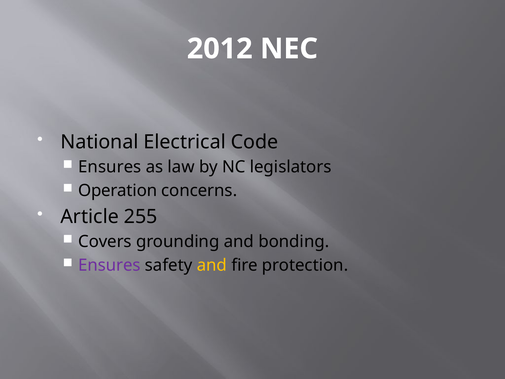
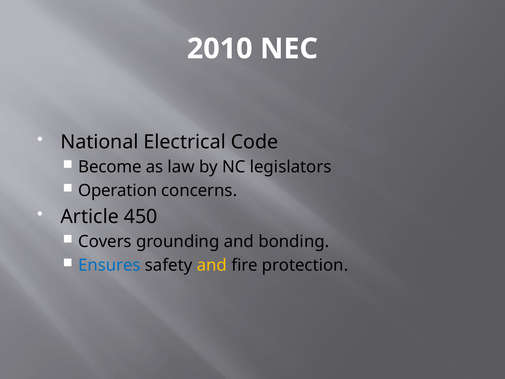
2012: 2012 -> 2010 (220, 49)
Ensures: Ensures -> Become (110, 167)
255: 255 -> 450 (141, 217)
Ensures colour: purple -> blue (109, 265)
